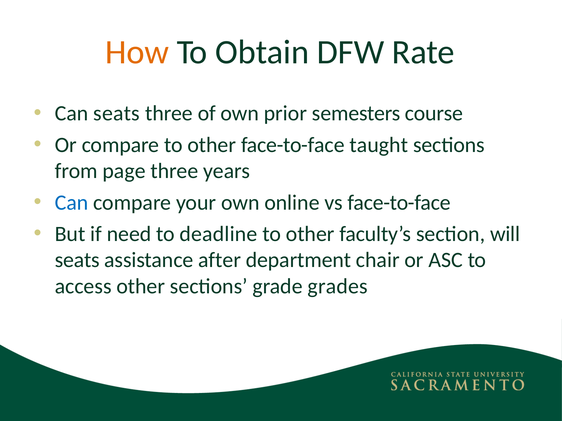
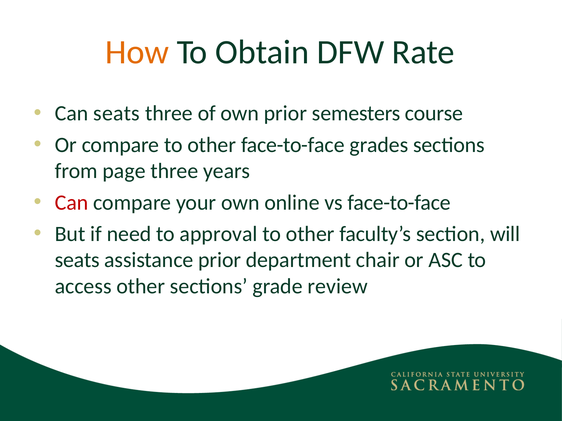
taught: taught -> grades (379, 145)
Can colour: blue -> red (72, 203)
deadline: deadline -> approval (219, 234)
assistance after: after -> prior (220, 260)
grades: grades -> review (338, 287)
